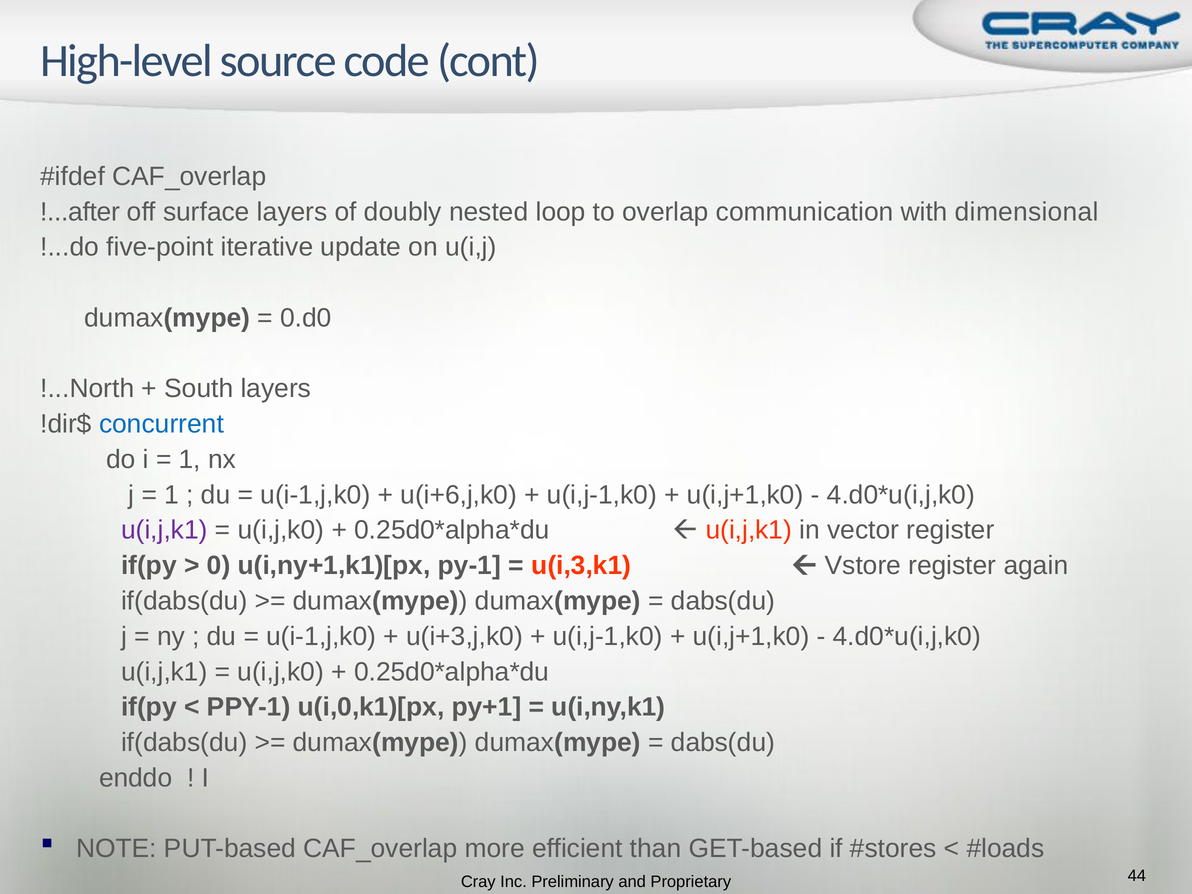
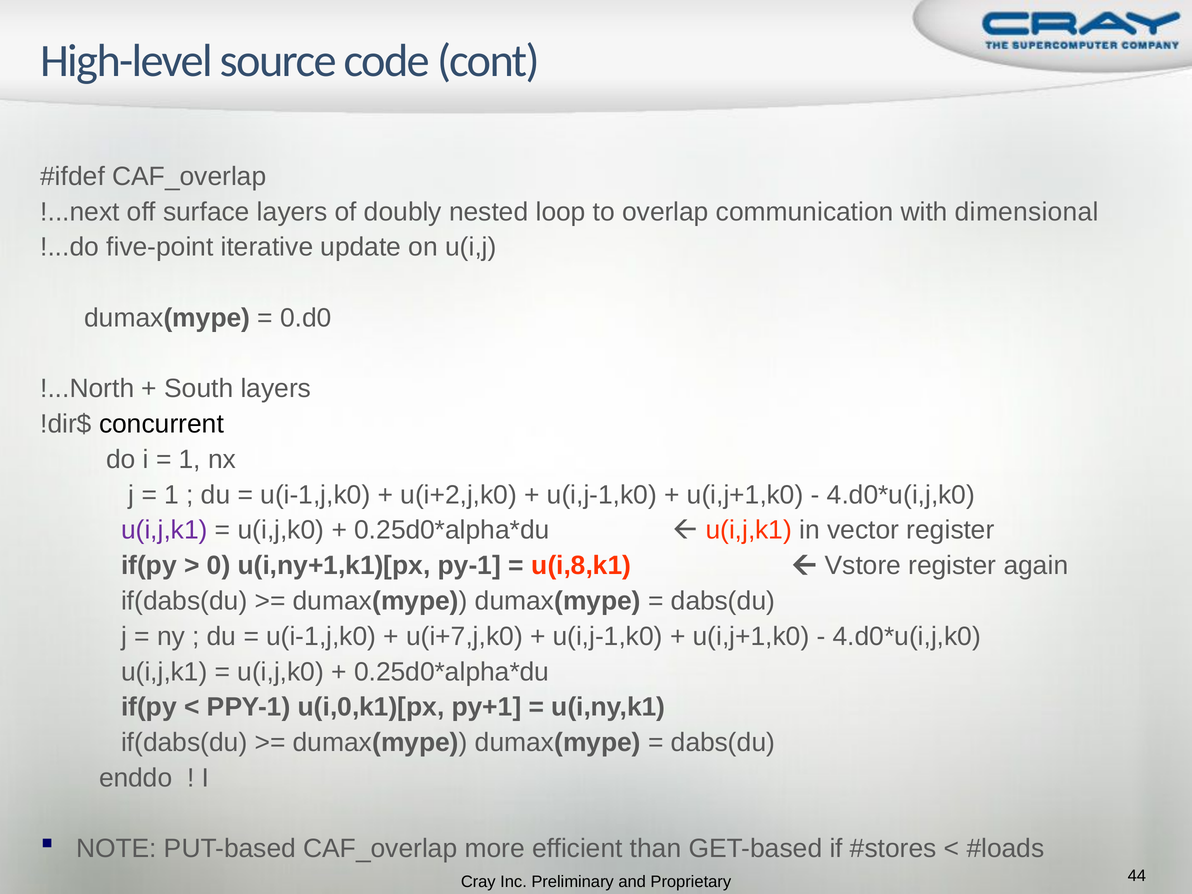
!...after: !...after -> !...next (80, 212)
concurrent colour: blue -> black (161, 424)
u(i+6,j,k0: u(i+6,j,k0 -> u(i+2,j,k0 (459, 495)
u(i,3,k1: u(i,3,k1 -> u(i,8,k1 (581, 566)
u(i+3,j,k0: u(i+3,j,k0 -> u(i+7,j,k0 (464, 636)
